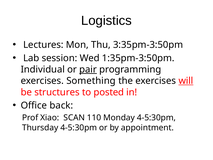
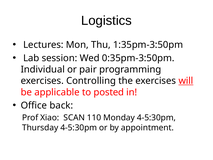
3:35pm-3:50pm: 3:35pm-3:50pm -> 1:35pm-3:50pm (148, 45)
1:35pm-3:50pm: 1:35pm-3:50pm -> 0:35pm-3:50pm (138, 58)
pair underline: present -> none (88, 69)
Something: Something -> Controlling (91, 81)
structures: structures -> applicable (57, 92)
